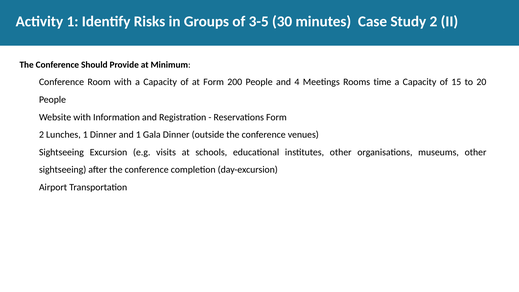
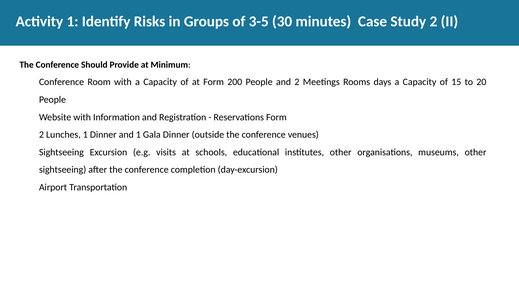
and 4: 4 -> 2 (297, 82)
time: time -> days (382, 82)
